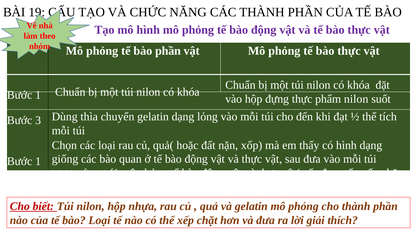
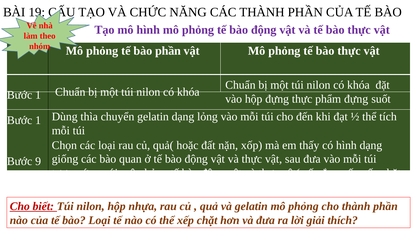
phẩm nilon: nilon -> đựng (356, 99)
3: 3 -> 1 (38, 121)
1: 1 -> 9 (38, 162)
